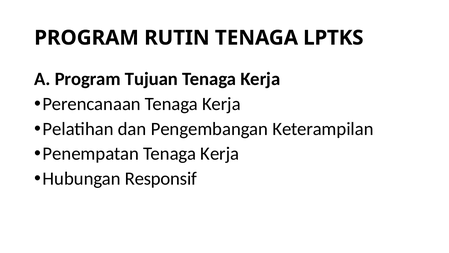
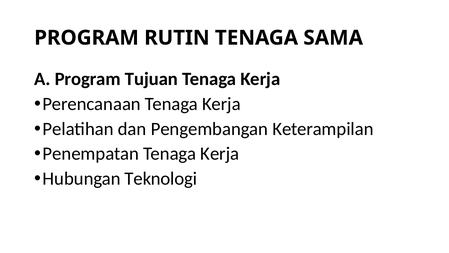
LPTKS: LPTKS -> SAMA (333, 38)
Responsif: Responsif -> Teknologi (161, 178)
